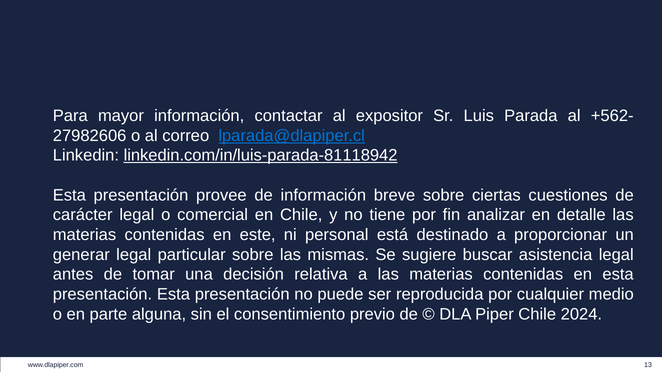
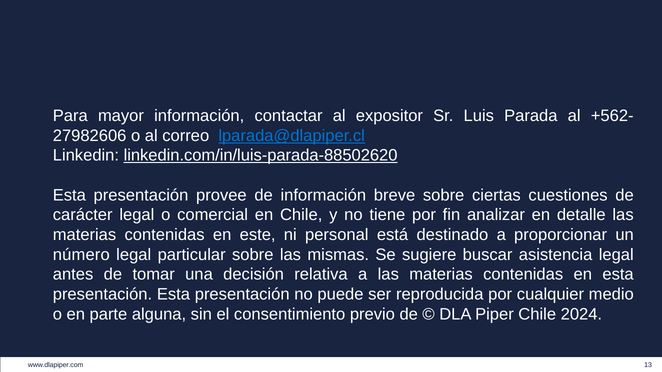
linkedin.com/in/luis-parada-81118942: linkedin.com/in/luis-parada-81118942 -> linkedin.com/in/luis-parada-88502620 (261, 156)
generar: generar -> número (81, 255)
